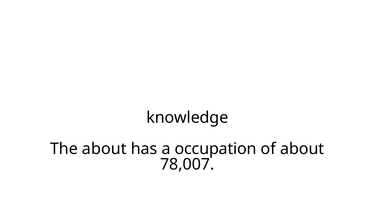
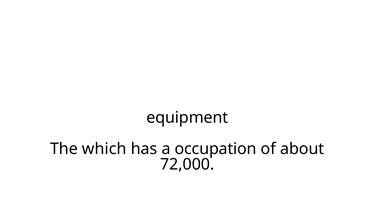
knowledge: knowledge -> equipment (187, 118)
The about: about -> which (104, 149)
78,007: 78,007 -> 72,000 (187, 164)
